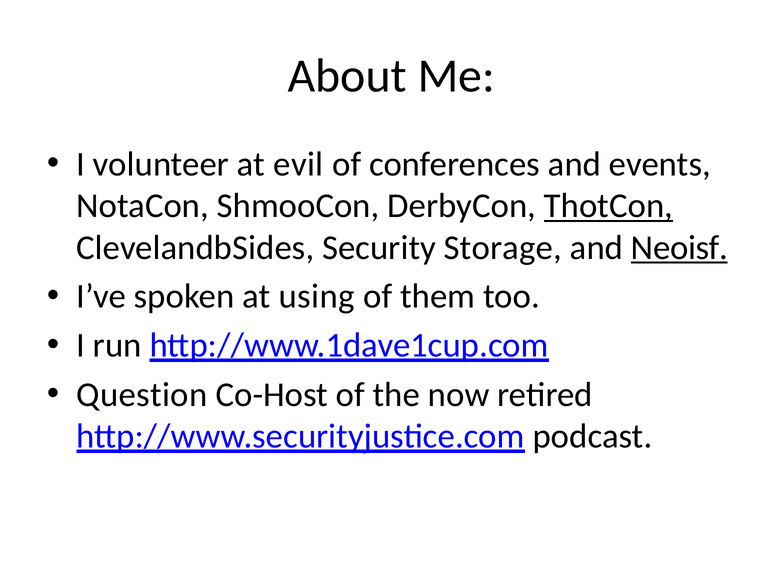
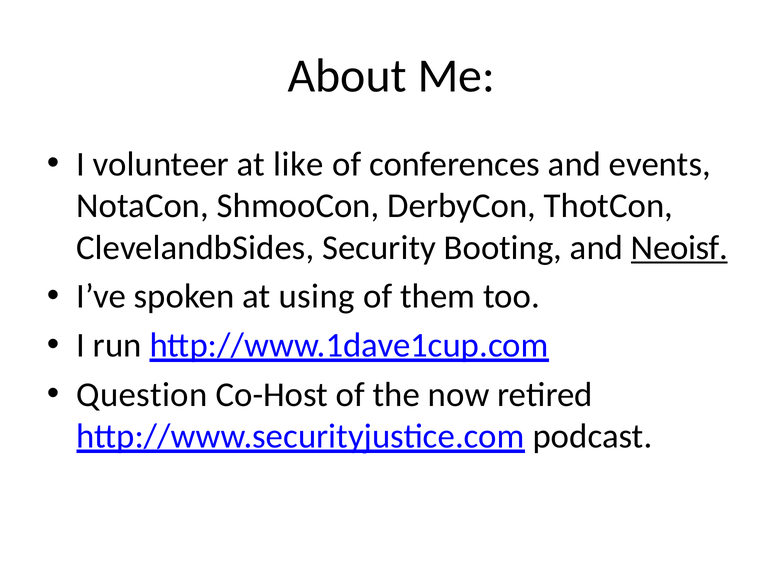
evil: evil -> like (298, 164)
ThotCon underline: present -> none (608, 206)
Storage: Storage -> Booting (503, 248)
